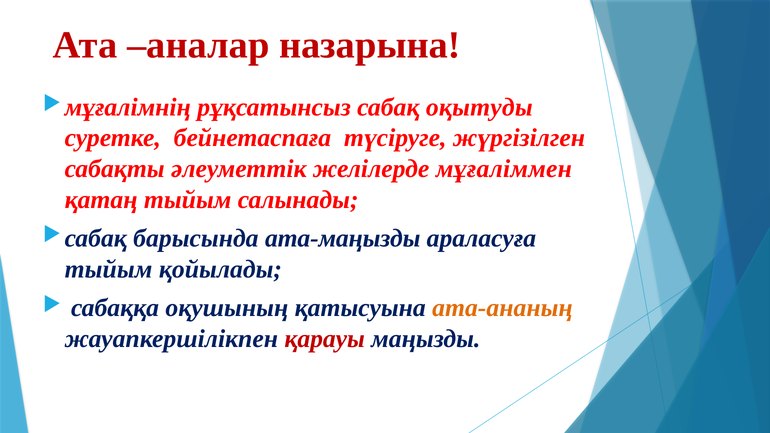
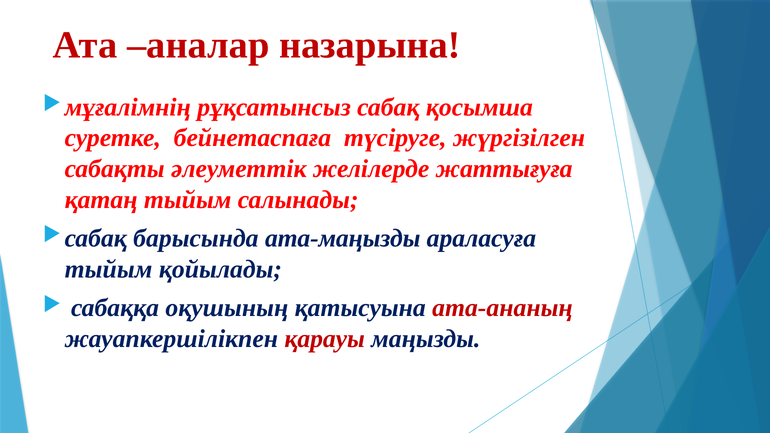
оқытуды: оқытуды -> қосымша (479, 107)
мұғаліммен: мұғаліммен -> жаттығуға (504, 169)
ата-ананың colour: orange -> red (502, 308)
